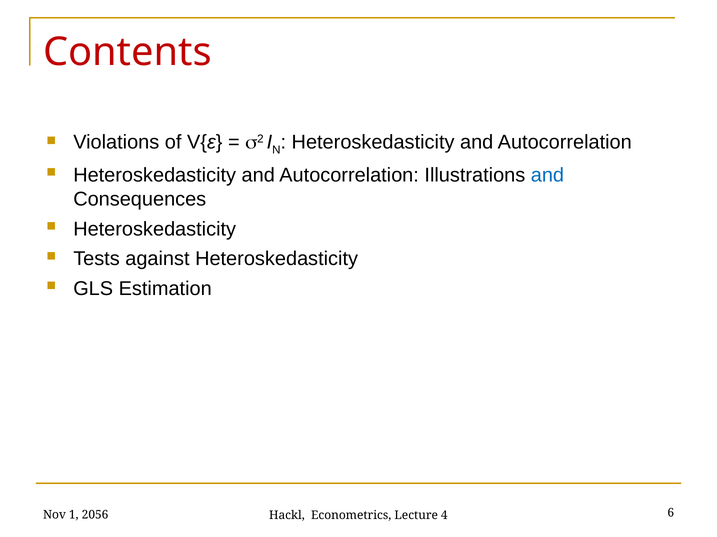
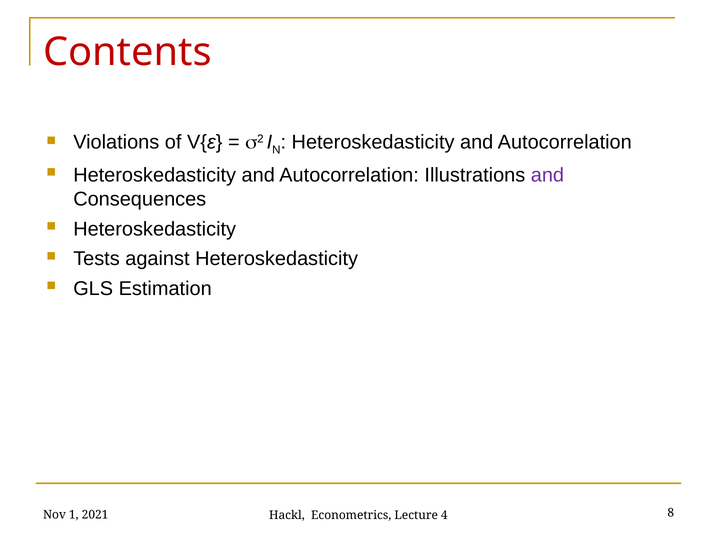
and colour: blue -> purple (547, 176)
2056: 2056 -> 2021 (95, 515)
6: 6 -> 8 (671, 514)
